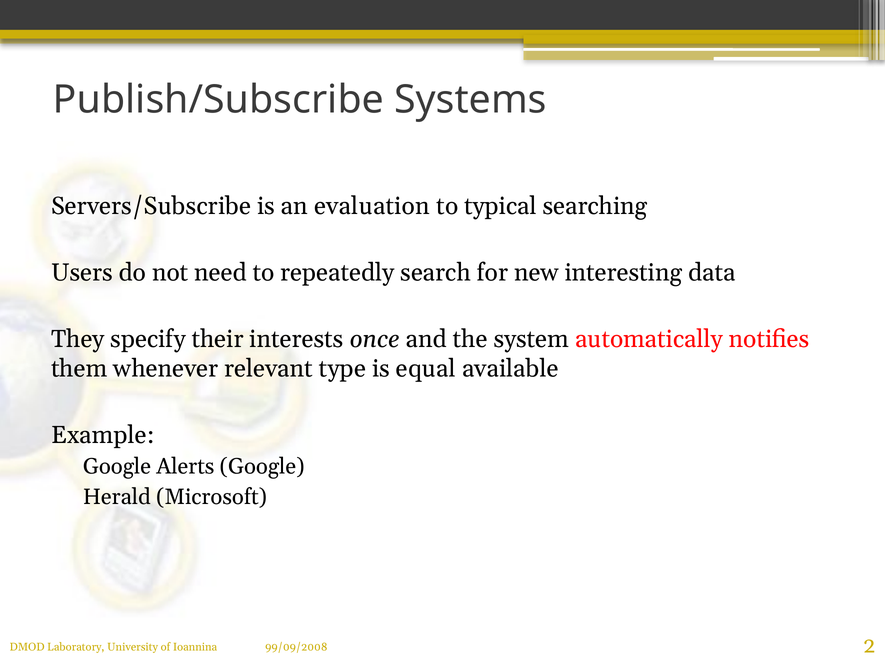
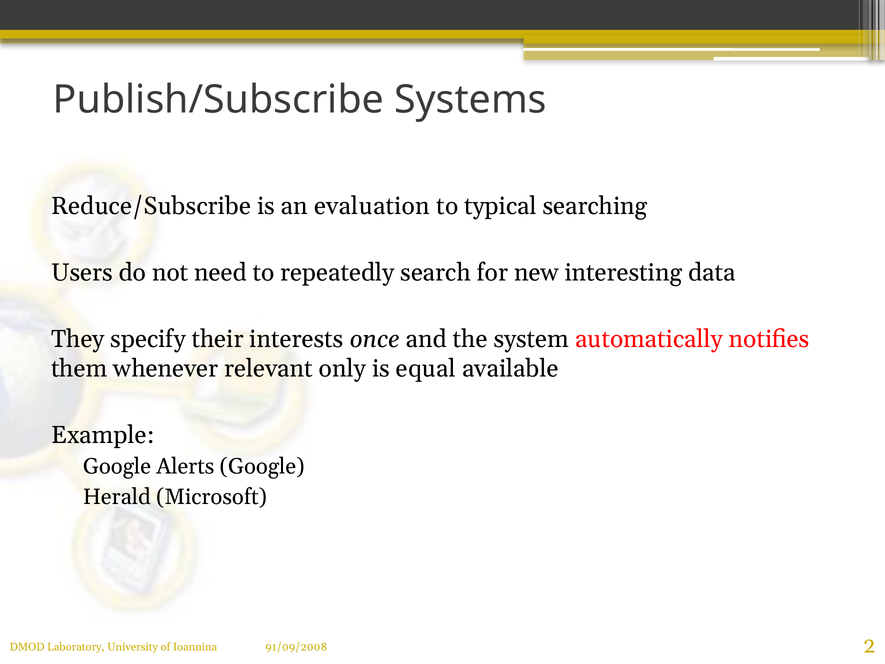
Servers/Subscribe: Servers/Subscribe -> Reduce/Subscribe (151, 206)
type: type -> only (342, 368)
99/09/2008: 99/09/2008 -> 91/09/2008 (296, 647)
